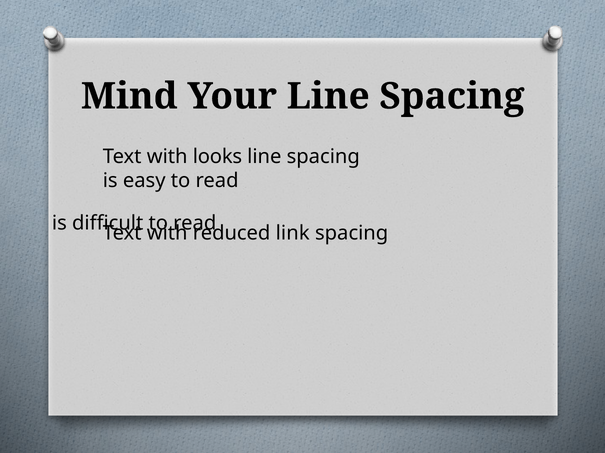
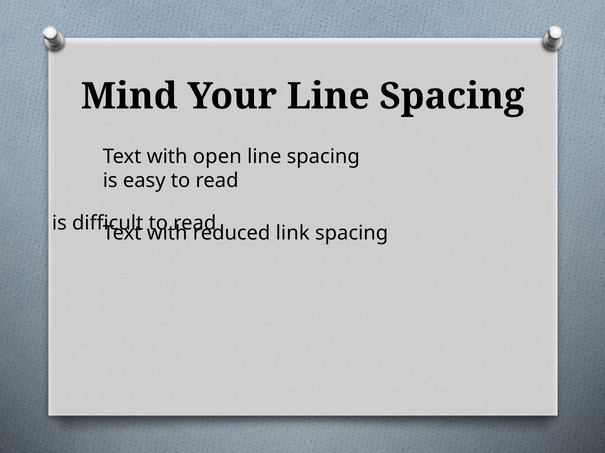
looks: looks -> open (217, 157)
